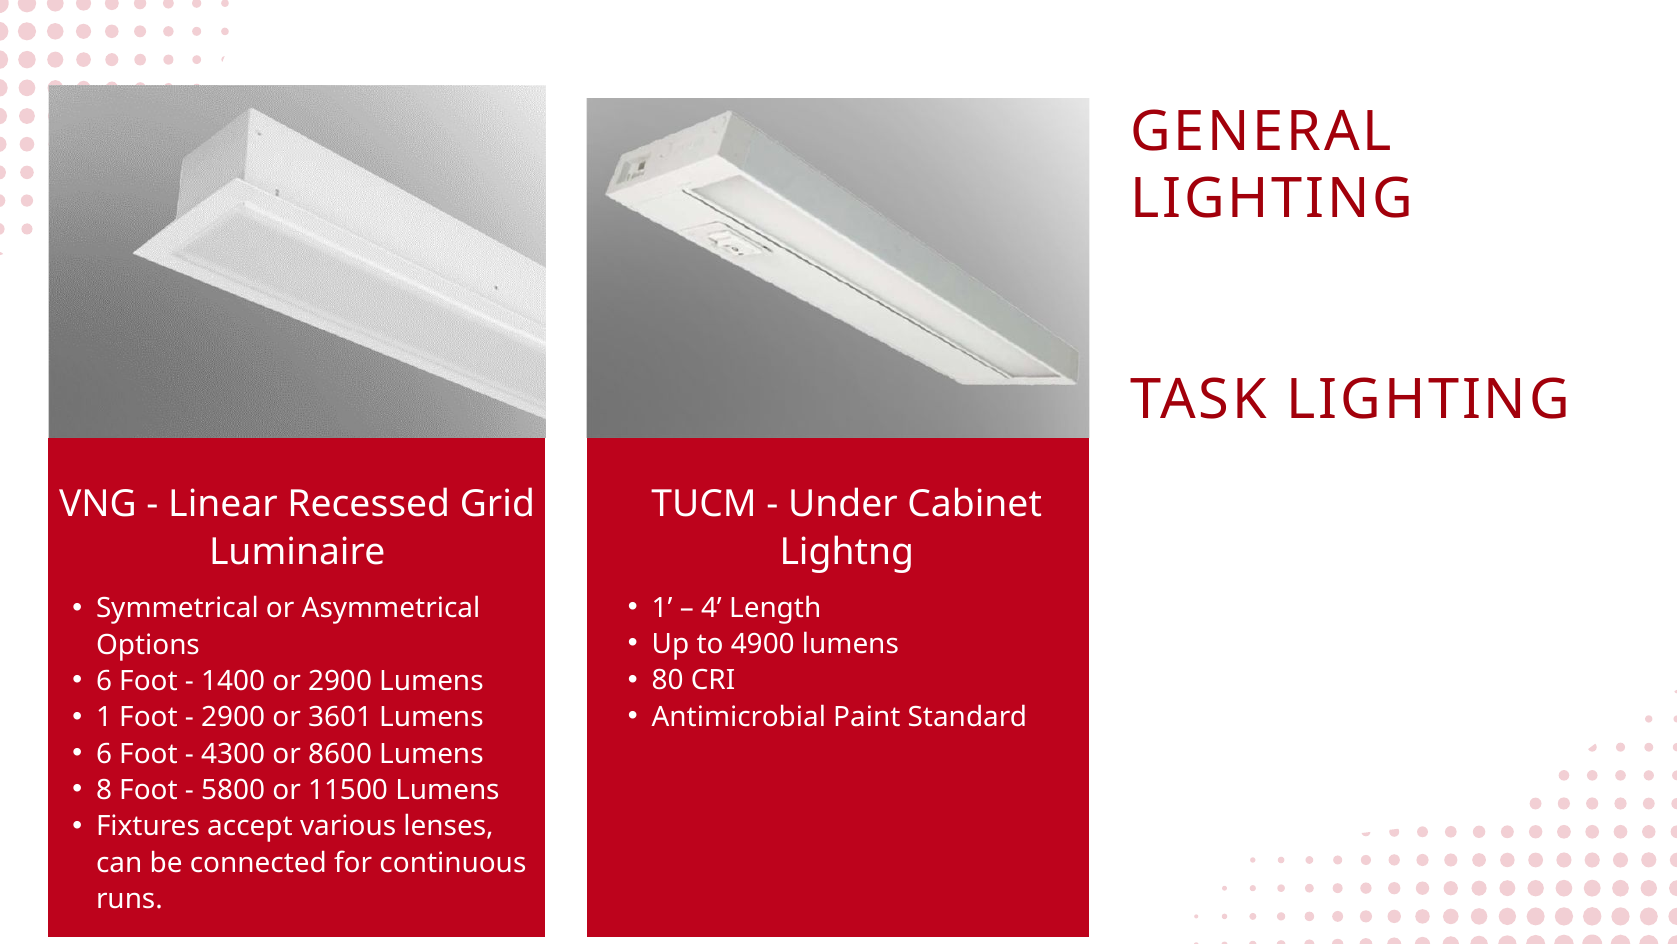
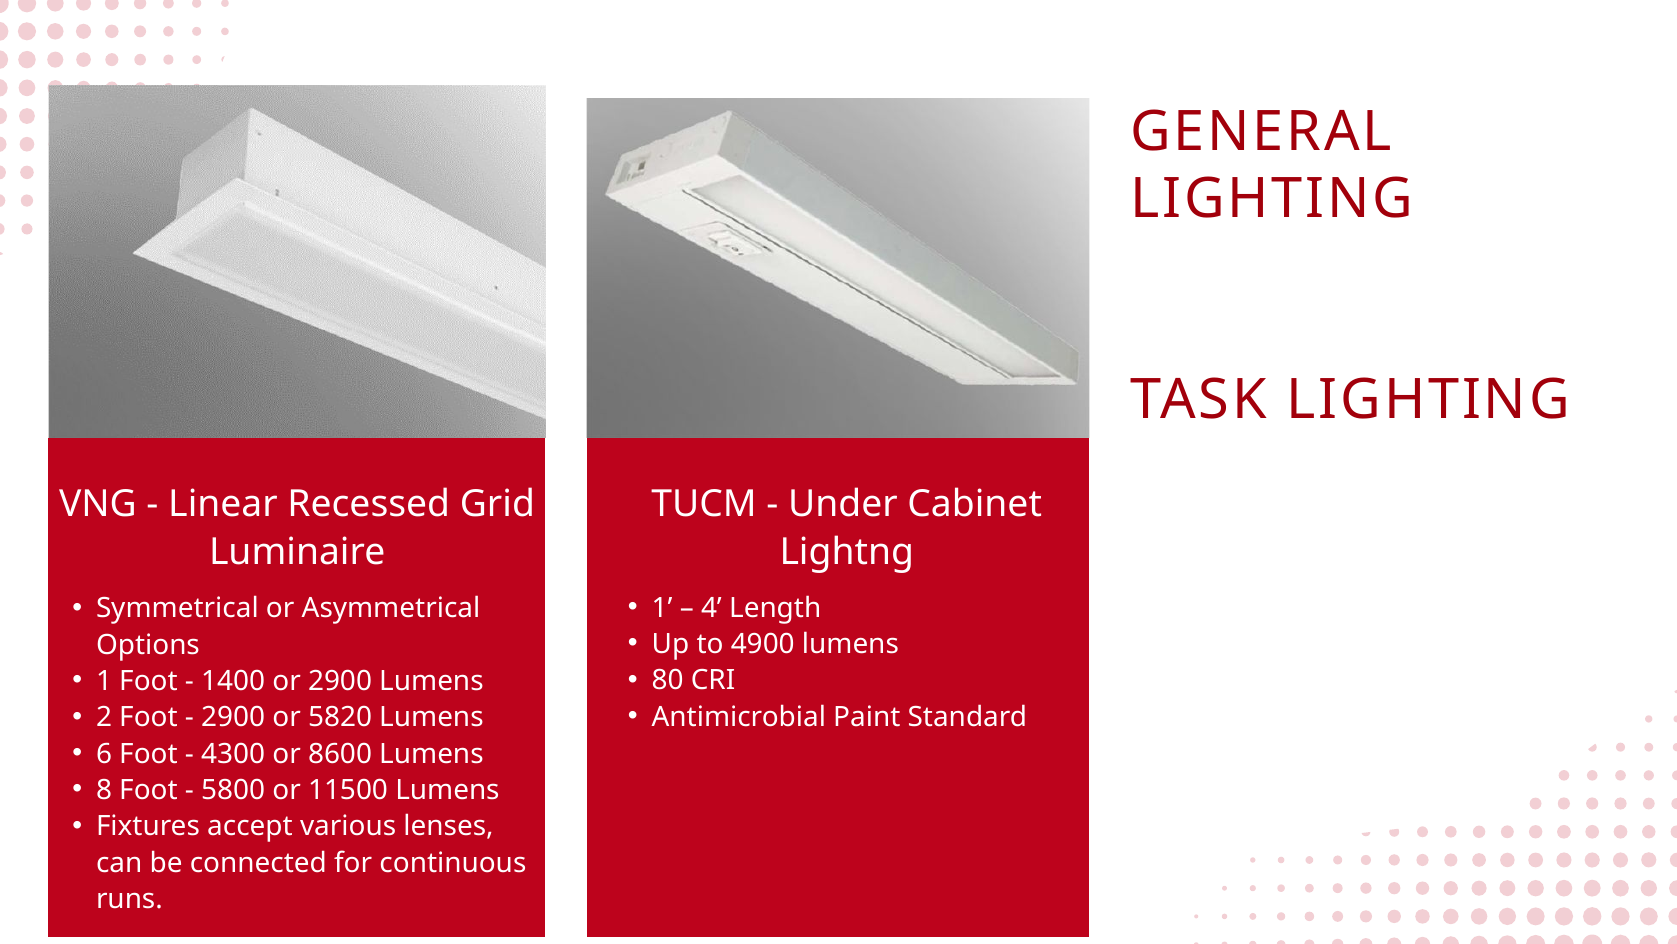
6: 6 -> 1 (104, 681)
1: 1 -> 2 (104, 717)
3601: 3601 -> 5820 (340, 717)
